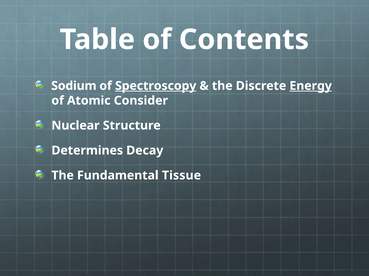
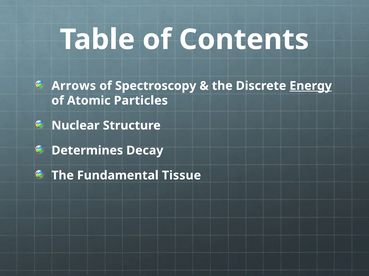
Sodium: Sodium -> Arrows (74, 86)
Spectroscopy underline: present -> none (156, 86)
Consider: Consider -> Particles (141, 101)
